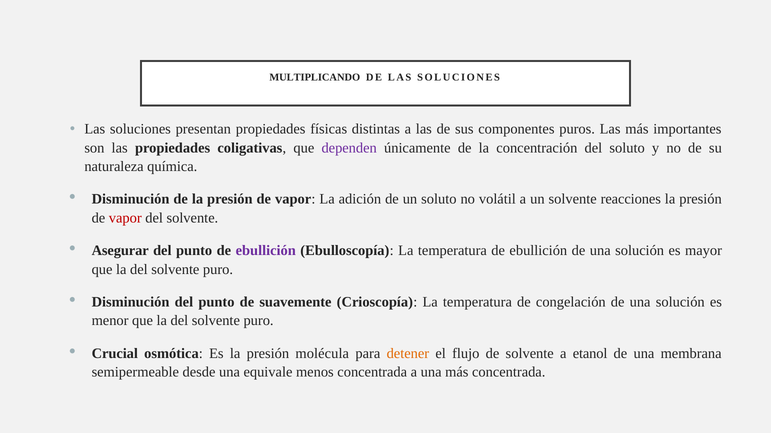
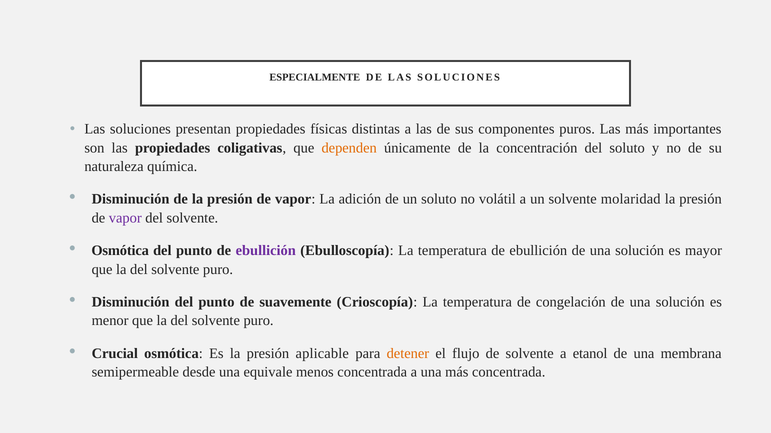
MULTIPLICANDO: MULTIPLICANDO -> ESPECIALMENTE (315, 77)
dependen colour: purple -> orange (349, 148)
reacciones: reacciones -> molaridad (631, 200)
vapor colour: red -> purple (125, 218)
Asegurar: Asegurar -> Osmótica (120, 251)
molécula: molécula -> aplicable (322, 354)
